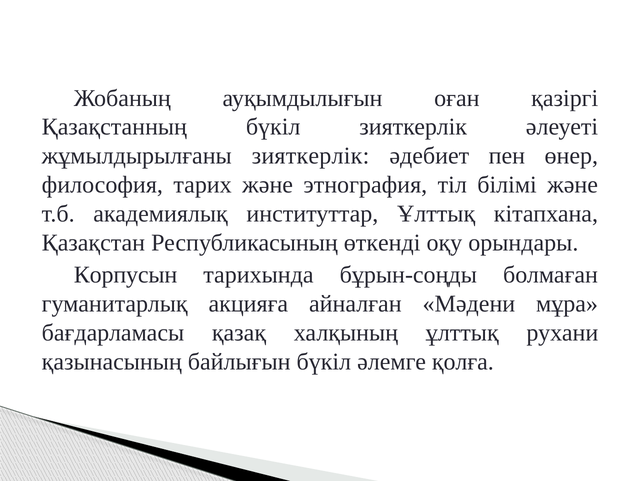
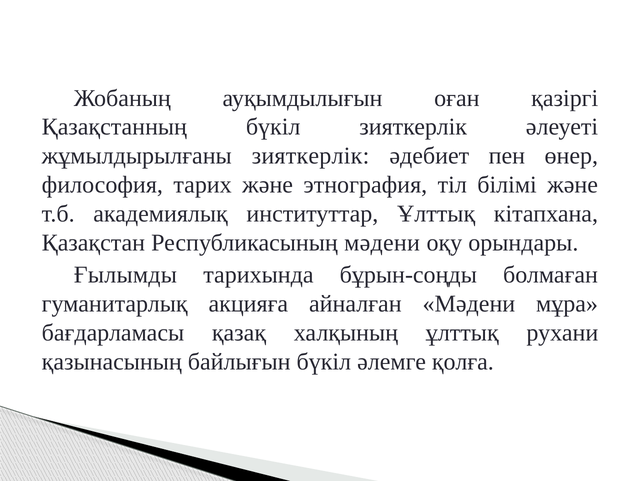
Республикасының өткенді: өткенді -> мәдени (382, 242)
Корпусын: Корпусын -> Ғылымды (125, 275)
